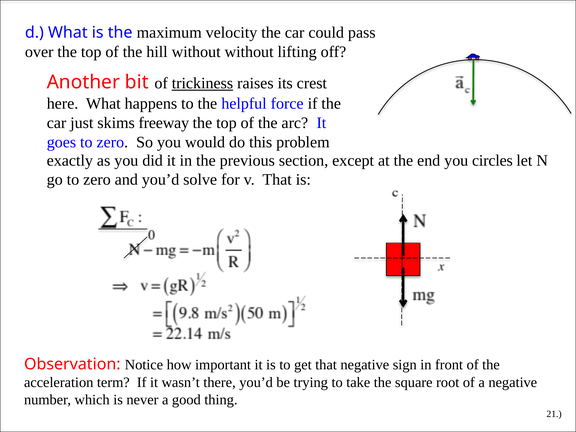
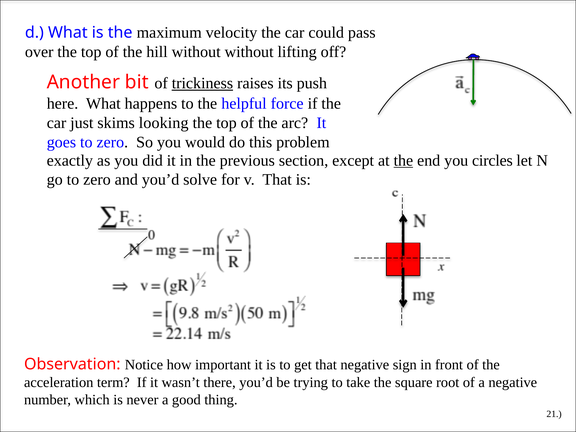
crest: crest -> push (312, 83)
freeway: freeway -> looking (164, 123)
the underline: none -> present (403, 160)
